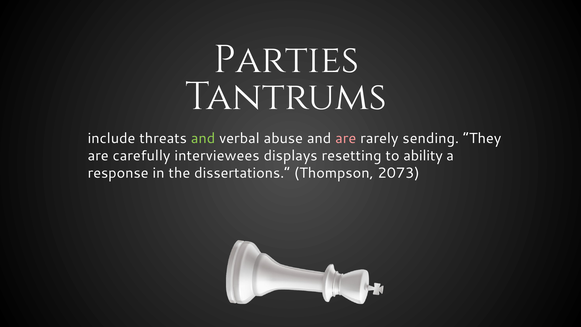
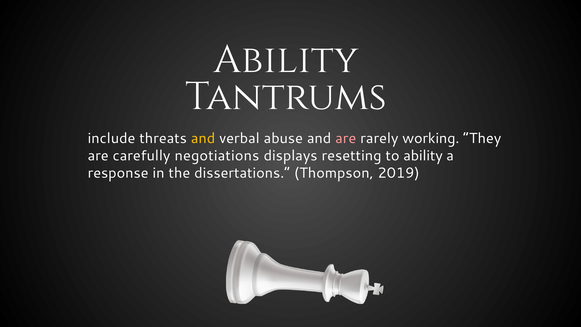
Parties: Parties -> Ability (286, 59)
and colour: light green -> yellow (203, 138)
sending: sending -> working (431, 138)
interviewees: interviewees -> negotiations (217, 156)
2073: 2073 -> 2019 (399, 173)
